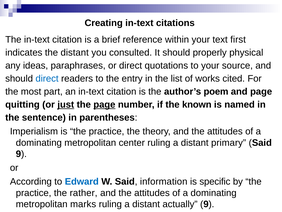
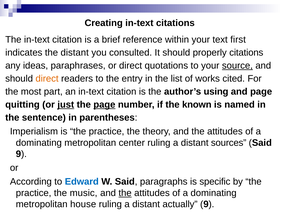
properly physical: physical -> citations (246, 52)
source underline: none -> present (237, 65)
direct colour: blue -> orange (47, 78)
poem: poem -> using (216, 91)
primary: primary -> sources (229, 142)
information: information -> paragraphs (164, 181)
rather: rather -> music (84, 193)
the underline: none -> present (125, 193)
marks: marks -> house (83, 204)
